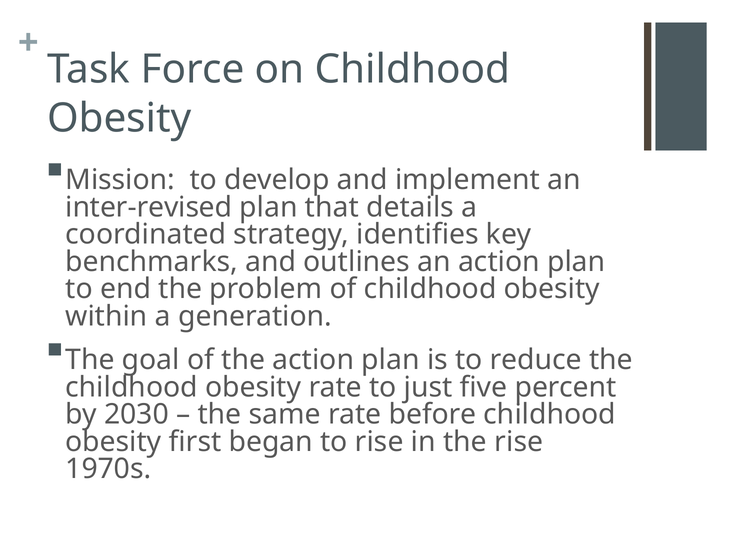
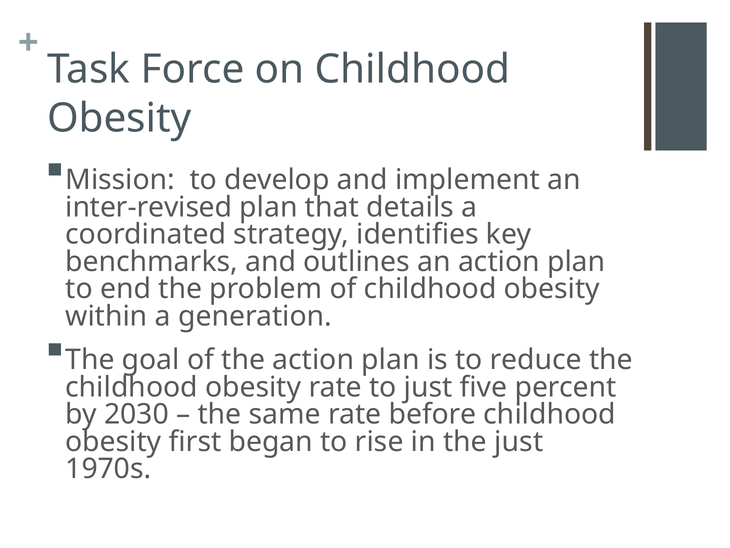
the rise: rise -> just (519, 441)
